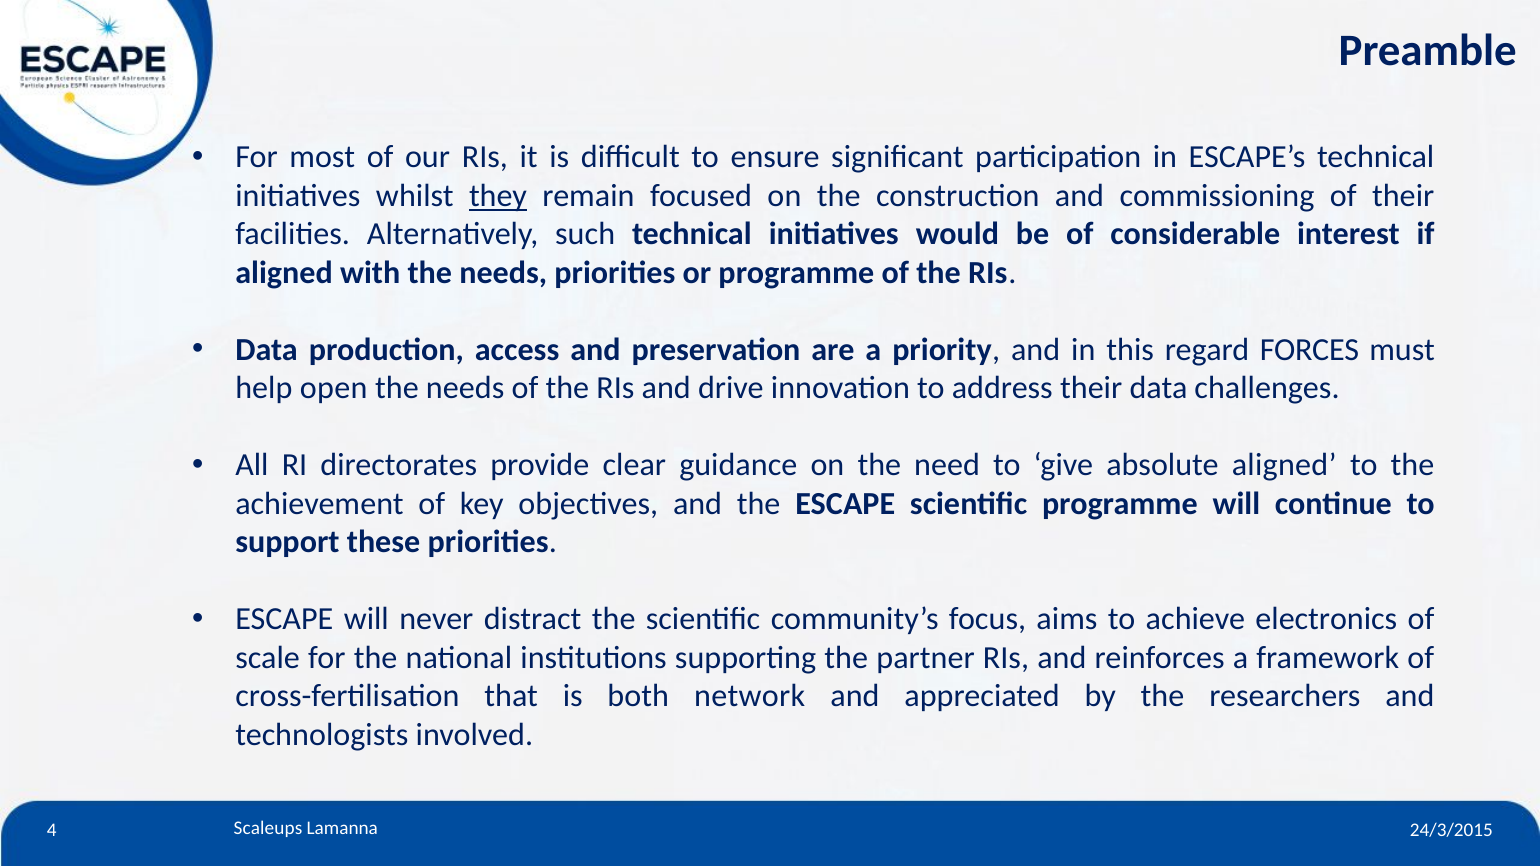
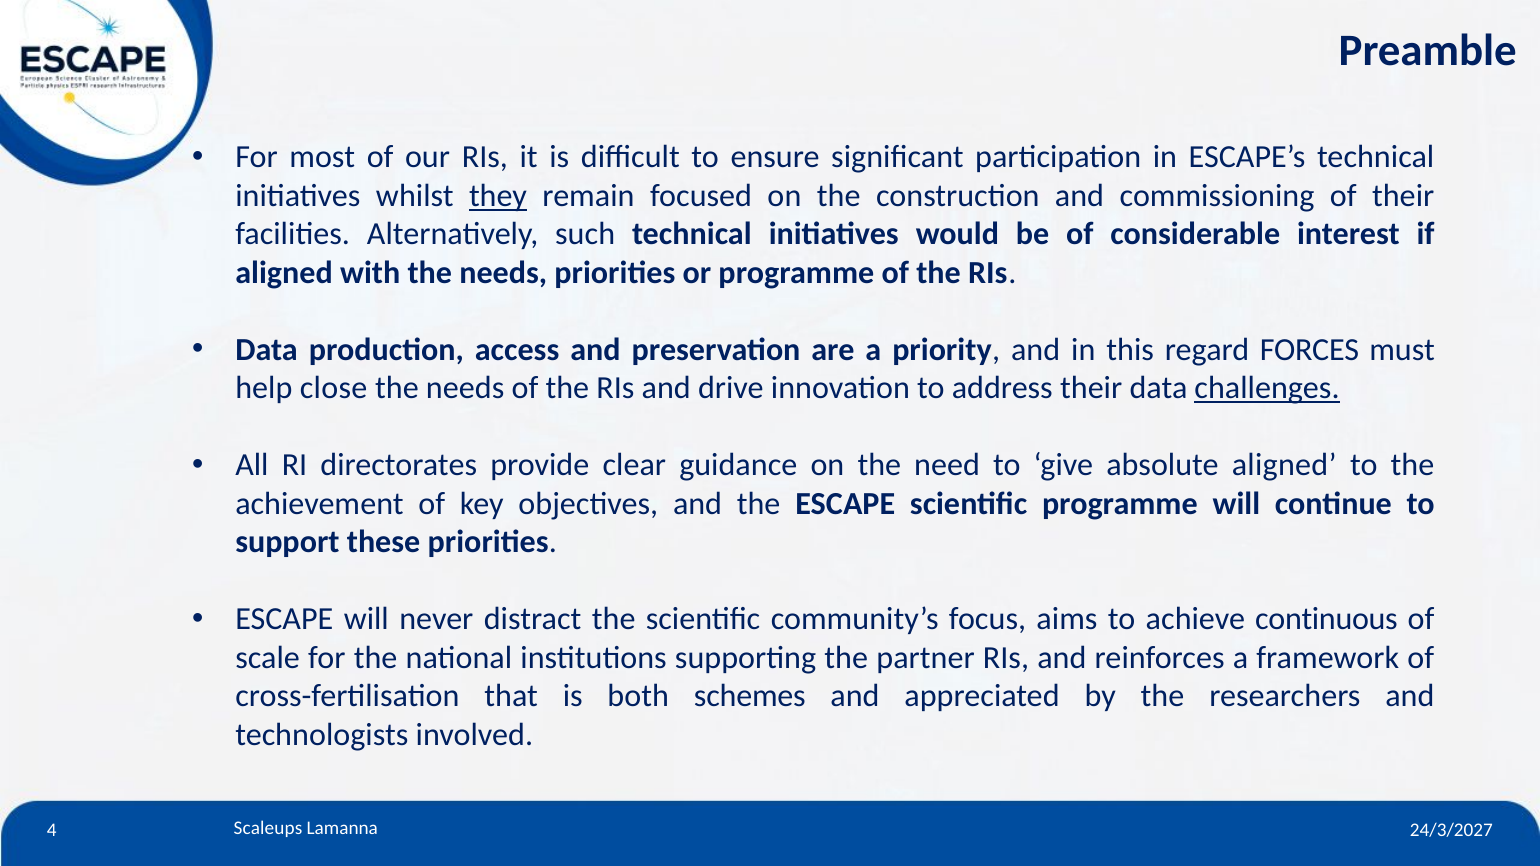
open: open -> close (334, 388)
challenges underline: none -> present (1267, 388)
electronics: electronics -> continuous (1326, 620)
network: network -> schemes (750, 697)
24/3/2015: 24/3/2015 -> 24/3/2027 (1451, 830)
